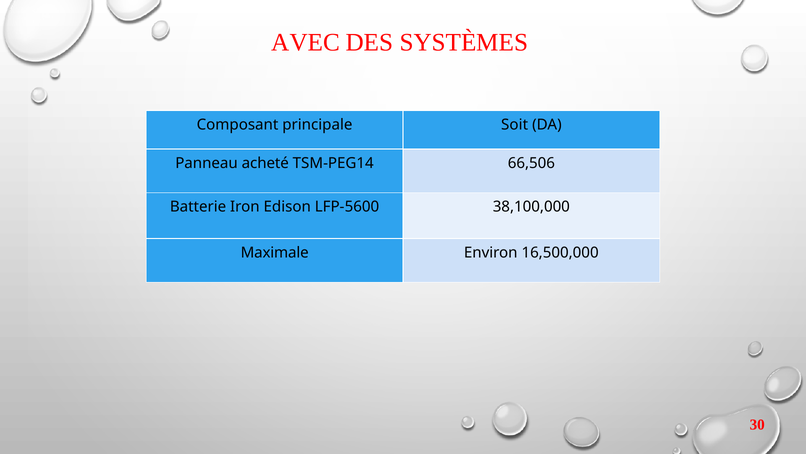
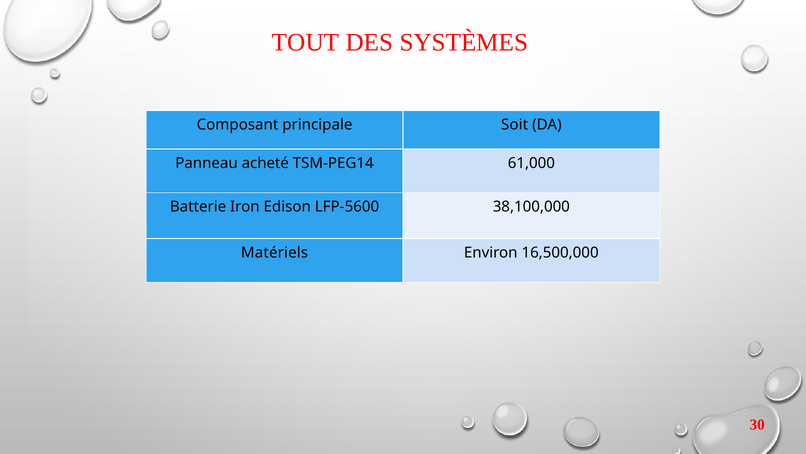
AVEC: AVEC -> TOUT (305, 42)
66,506: 66,506 -> 61,000 (531, 163)
Maximale: Maximale -> Matériels (275, 252)
